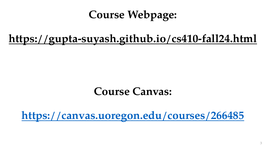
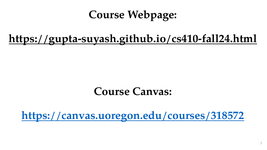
https://canvas.uoregon.edu/courses/266485: https://canvas.uoregon.edu/courses/266485 -> https://canvas.uoregon.edu/courses/318572 (133, 116)
